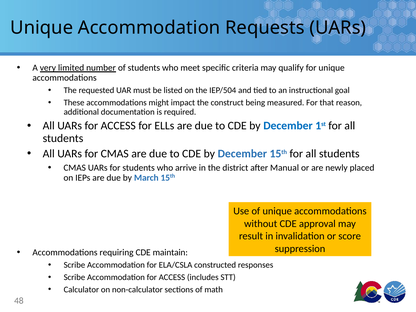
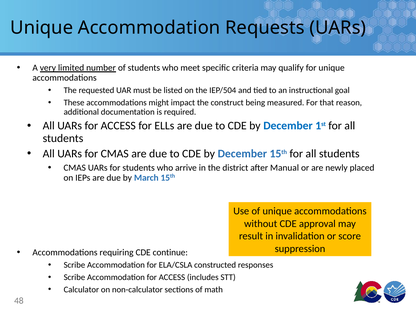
maintain: maintain -> continue (170, 252)
